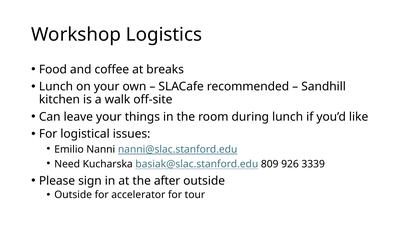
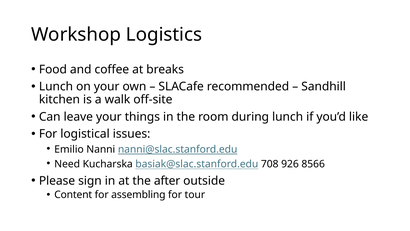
809: 809 -> 708 (270, 164)
3339: 3339 -> 8566 (313, 164)
Outside: Outside -> Content (73, 195)
accelerator: accelerator -> assembling (138, 195)
